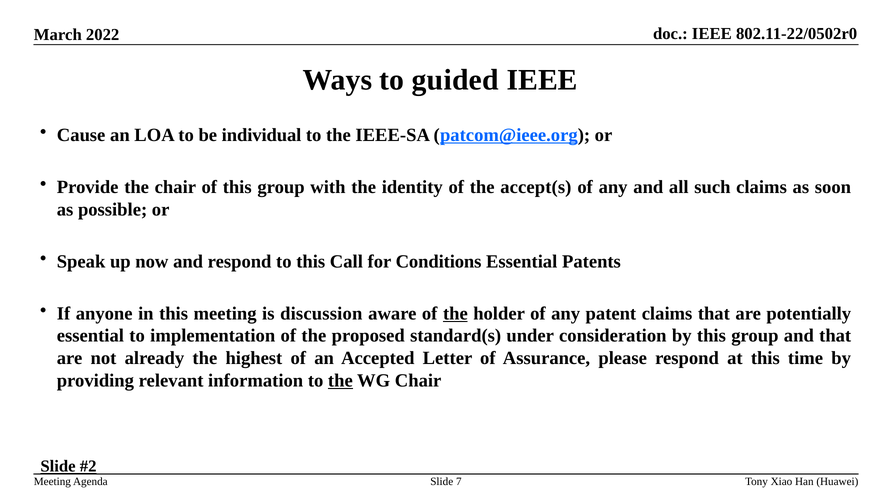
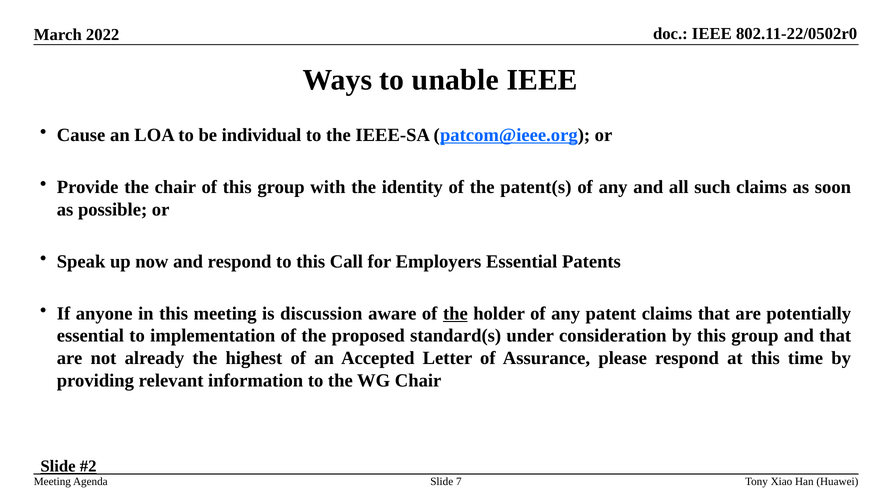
guided: guided -> unable (455, 80)
accept(s: accept(s -> patent(s (536, 187)
Conditions: Conditions -> Employers (439, 261)
the underline: present -> none (340, 380)
